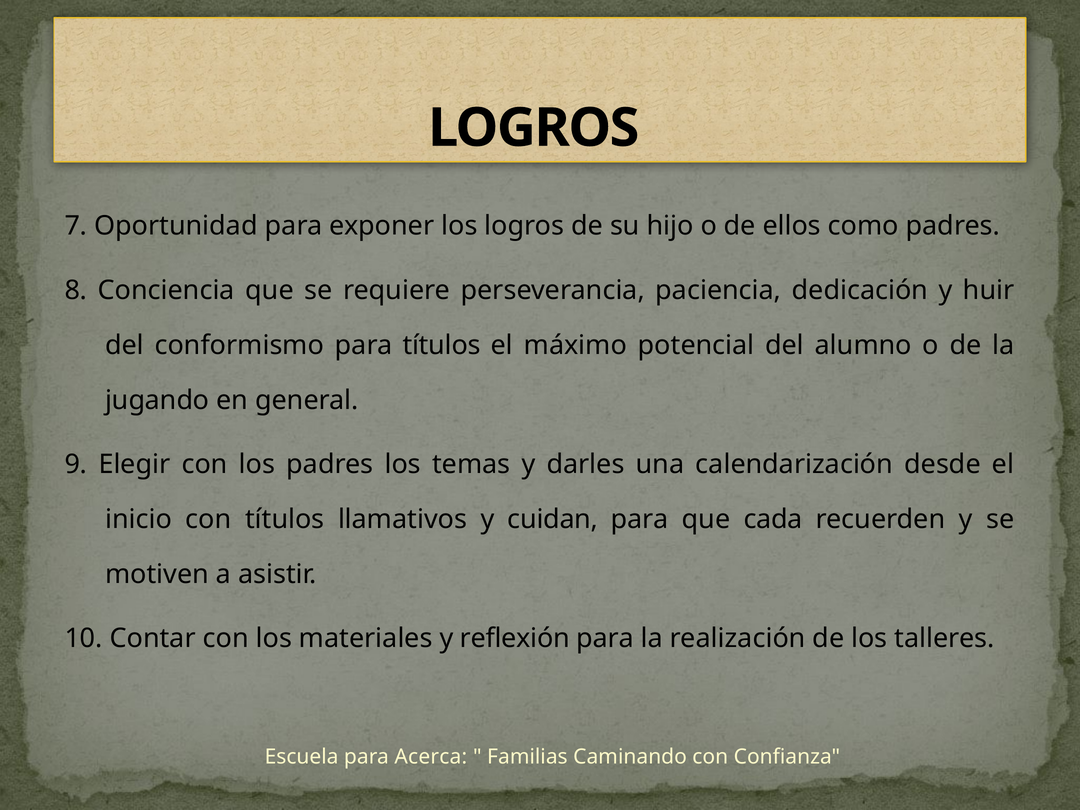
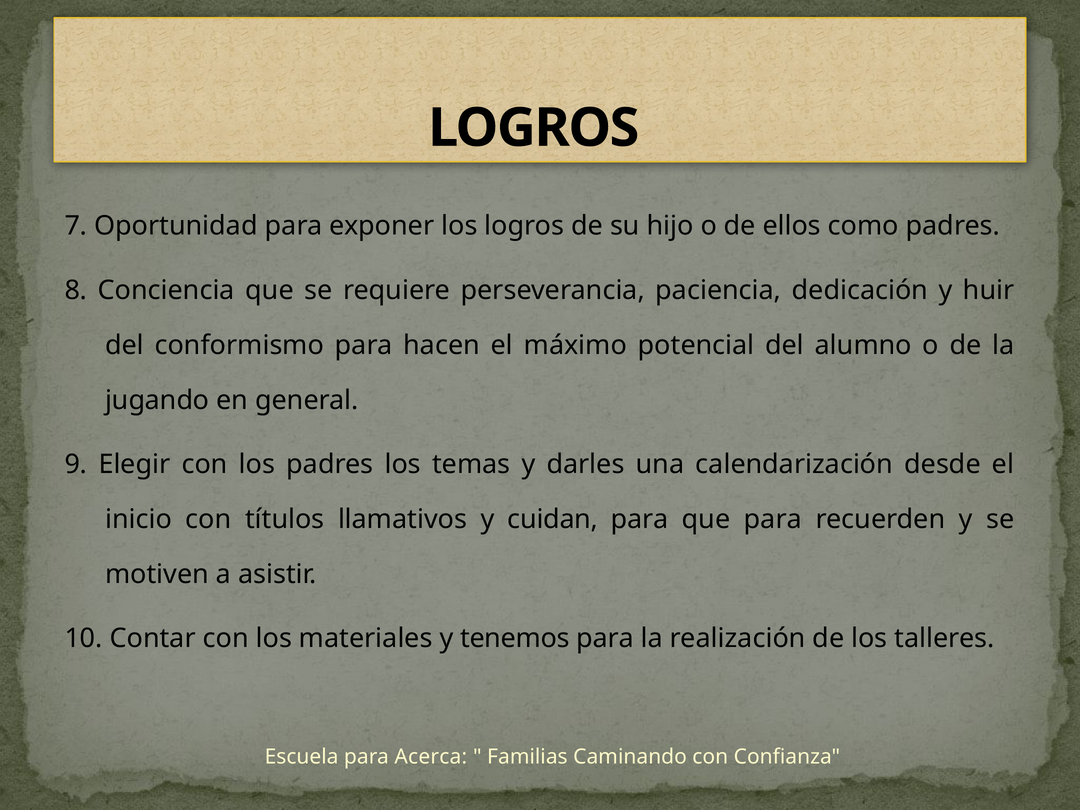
para títulos: títulos -> hacen (442, 345)
que cada: cada -> para (773, 519)
reflexión: reflexión -> tenemos (515, 639)
